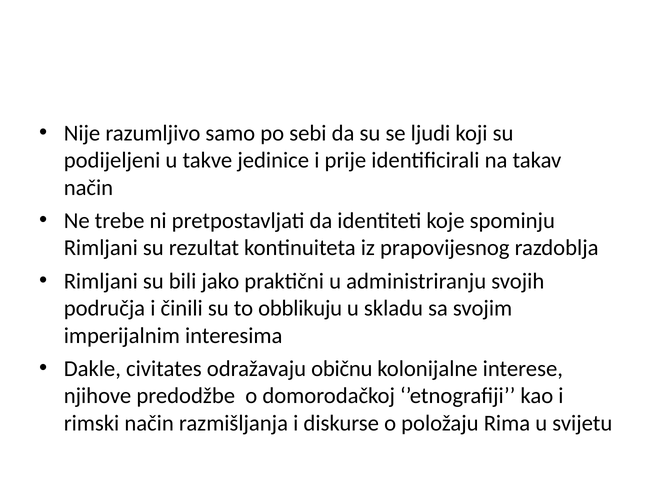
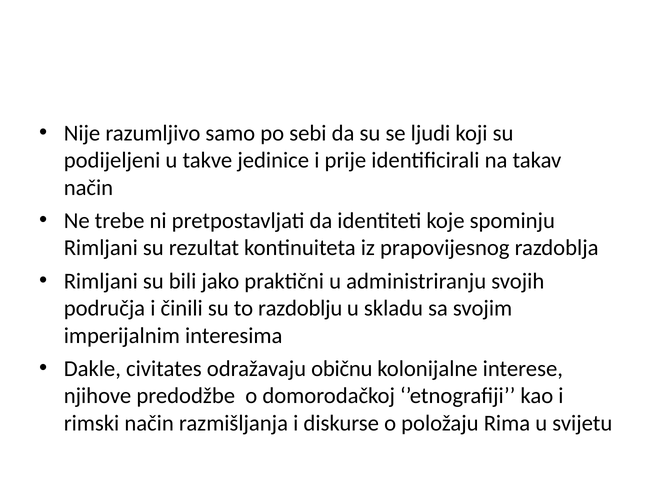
obblikuju: obblikuju -> razdoblju (300, 308)
